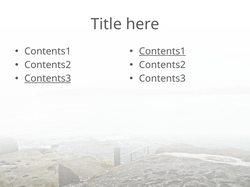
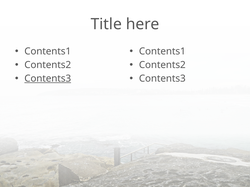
Contents1 underline: present -> none (162, 52)
